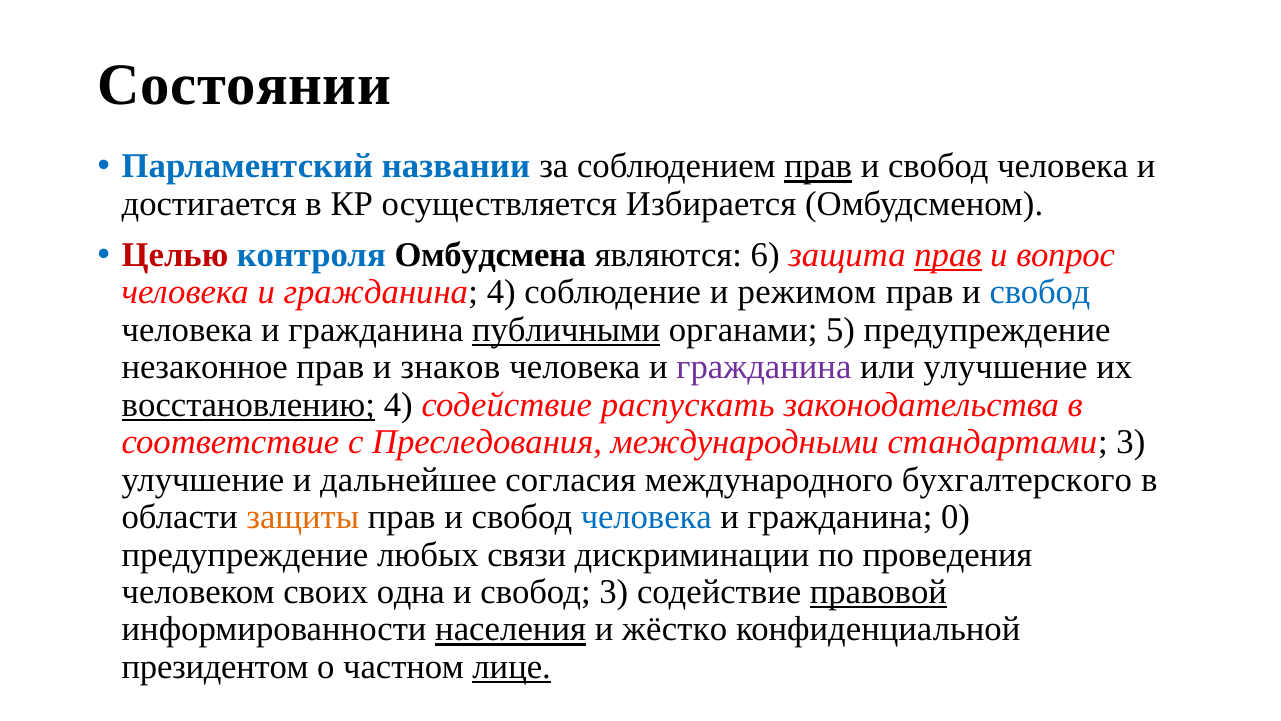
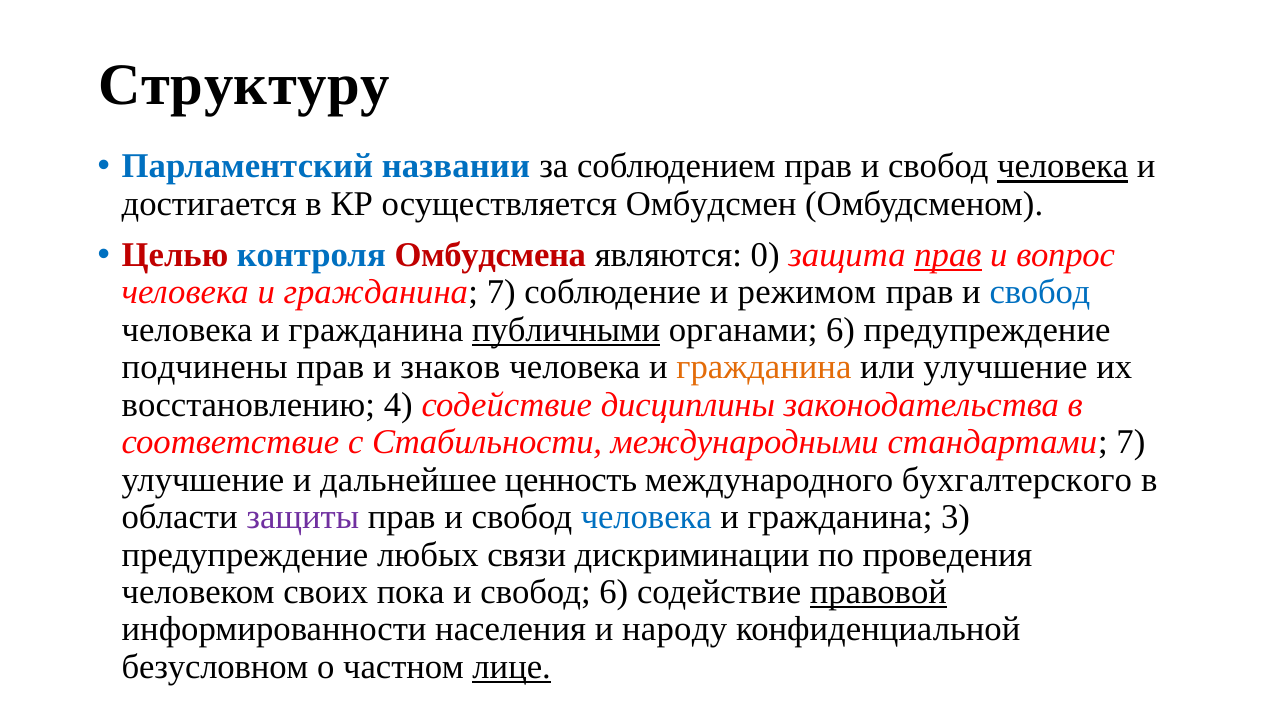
Состоянии: Состоянии -> Структуру (244, 85)
прав underline: present -> none (818, 166)
человека underline: none -> present (1063, 166)
Избирается: Избирается -> Омбудсмен (711, 204)
Омбудсмена colour: black -> red (490, 255)
6: 6 -> 0 (765, 255)
гражданина 4: 4 -> 7 (501, 292)
органами 5: 5 -> 6 (841, 330)
незаконное: незаконное -> подчинены (205, 367)
гражданина colour: purple -> orange (764, 367)
восстановлению underline: present -> none (248, 404)
распускать: распускать -> дисциплины (688, 404)
Преследования: Преследования -> Стабильности (487, 442)
стандартами 3: 3 -> 7 (1131, 442)
согласия: согласия -> ценность (571, 479)
защиты colour: orange -> purple (303, 517)
0: 0 -> 3 (956, 517)
одна: одна -> пока (411, 592)
свобод 3: 3 -> 6 (614, 592)
населения underline: present -> none (511, 629)
жёстко: жёстко -> народу (675, 629)
президентом: президентом -> безусловном (215, 667)
